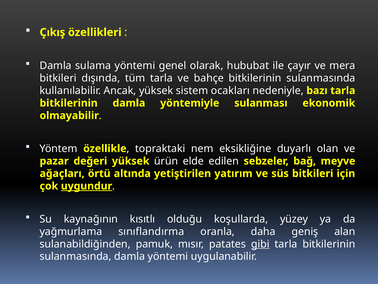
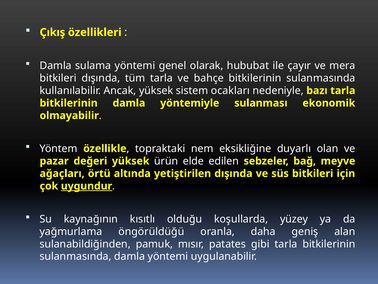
yetiştirilen yatırım: yatırım -> dışında (233, 173)
sınıflandırma: sınıflandırma -> öngörüldüğü (151, 231)
gibi underline: present -> none (260, 244)
